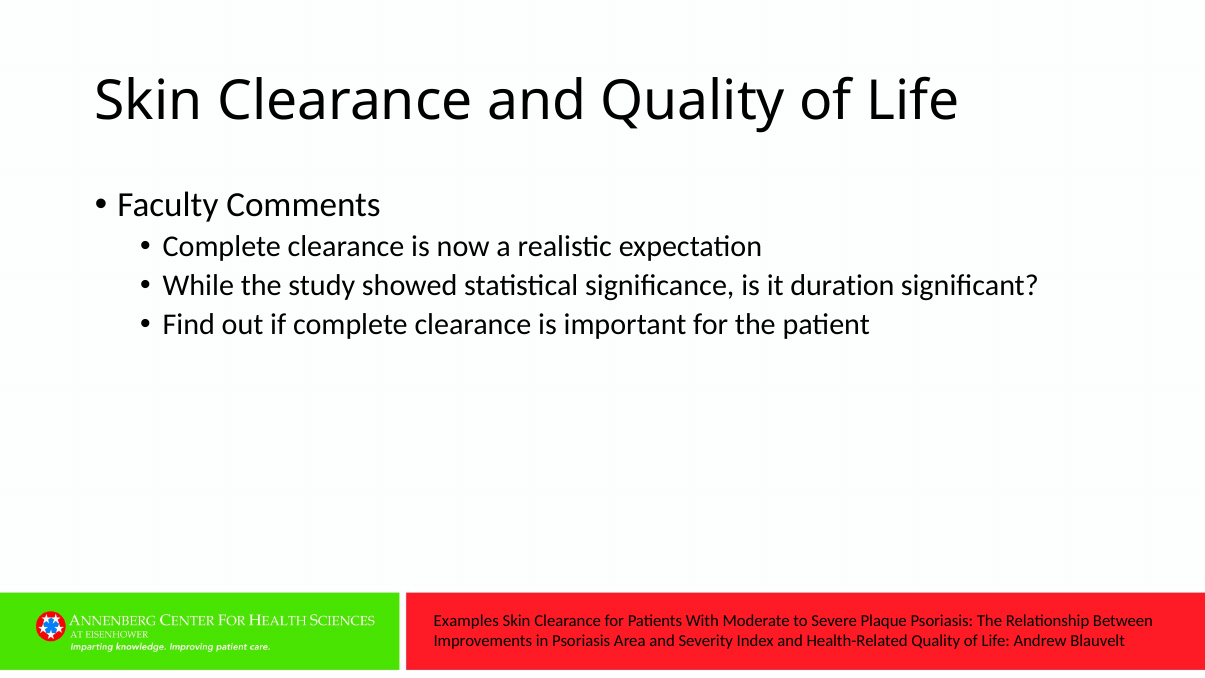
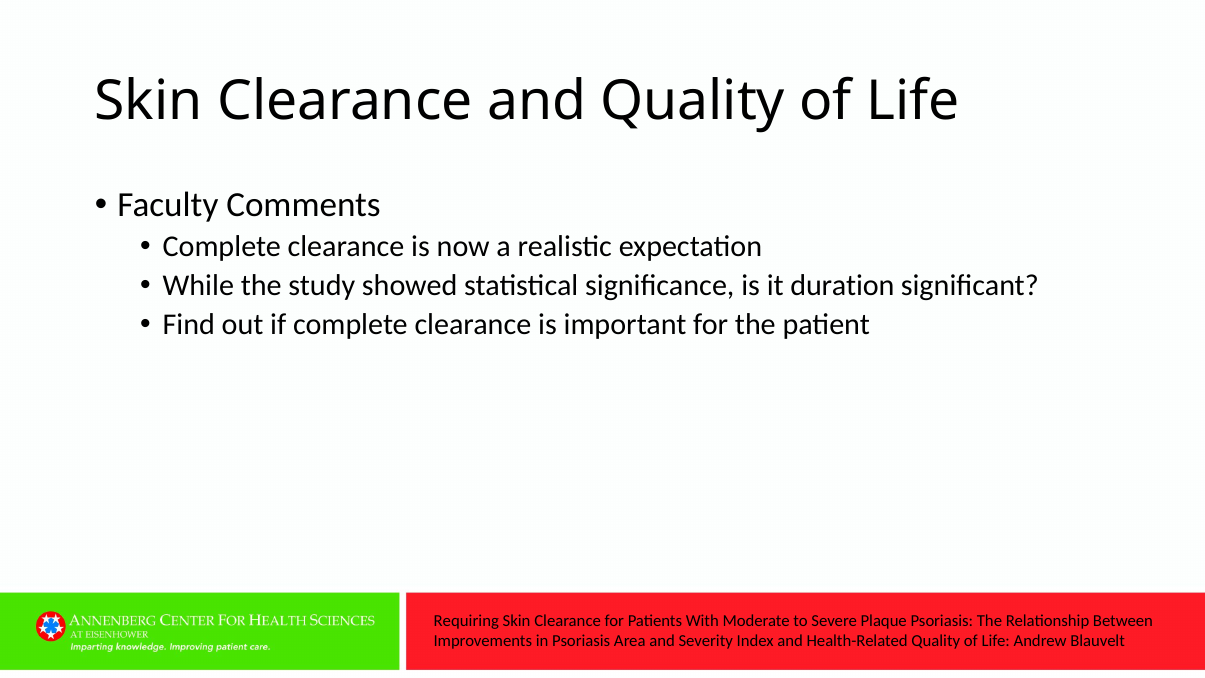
Examples: Examples -> Requiring (466, 621)
